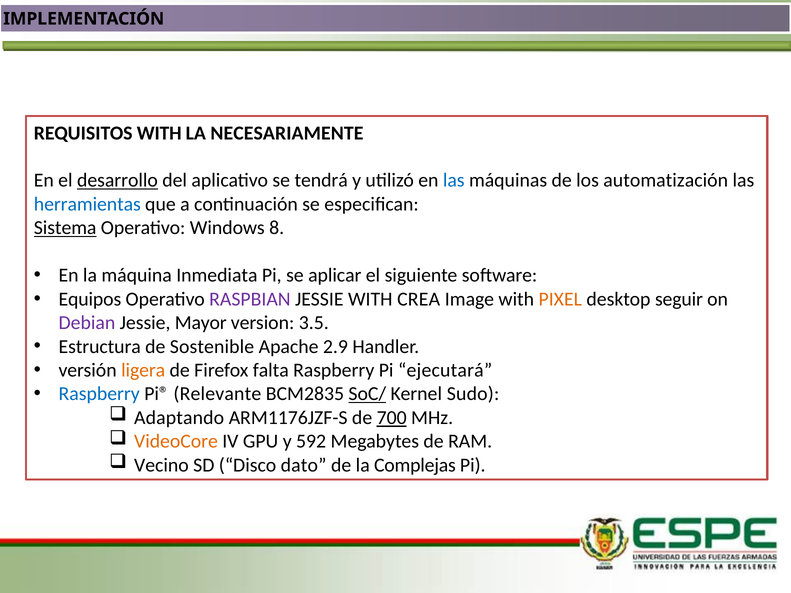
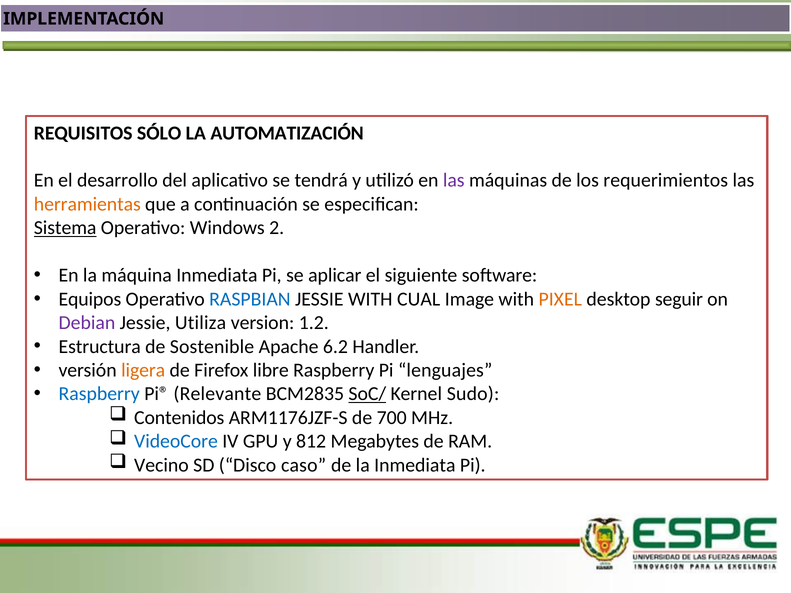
REQUISITOS WITH: WITH -> SÓLO (159, 133)
NECESARIAMENTE: NECESARIAMENTE -> AUTOMATIZACIÓN (287, 133)
desarrollo underline: present -> none (117, 181)
las colour: blue -> purple (454, 181)
automatización: automatización -> requerimientos (666, 181)
herramientas colour: blue -> orange (87, 204)
8: 8 -> 2 (277, 228)
RASPBIAN colour: purple -> blue (250, 299)
CREA: CREA -> CUAL (419, 299)
Mayor: Mayor -> Utiliza (201, 323)
3.5: 3.5 -> 1.2 (314, 323)
2.9: 2.9 -> 6.2 (335, 347)
falta: falta -> libre (271, 370)
ejecutará: ejecutará -> lenguajes (445, 370)
Adaptando: Adaptando -> Contenidos (179, 418)
700 underline: present -> none (392, 418)
VideoCore colour: orange -> blue (176, 442)
592: 592 -> 812 (311, 442)
dato: dato -> caso (304, 465)
la Complejas: Complejas -> Inmediata (415, 465)
